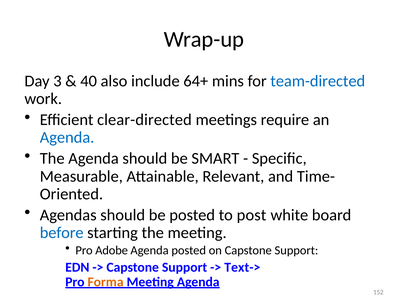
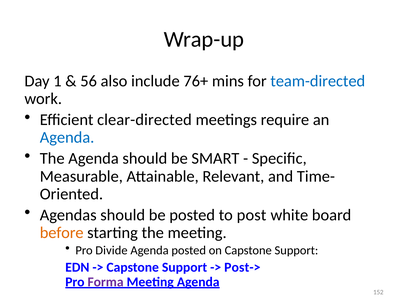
3: 3 -> 1 (57, 81)
40: 40 -> 56 (89, 81)
64+: 64+ -> 76+ (196, 81)
before colour: blue -> orange (62, 233)
Adobe: Adobe -> Divide (111, 250)
Text->: Text-> -> Post-> (242, 267)
Forma colour: orange -> purple (106, 282)
